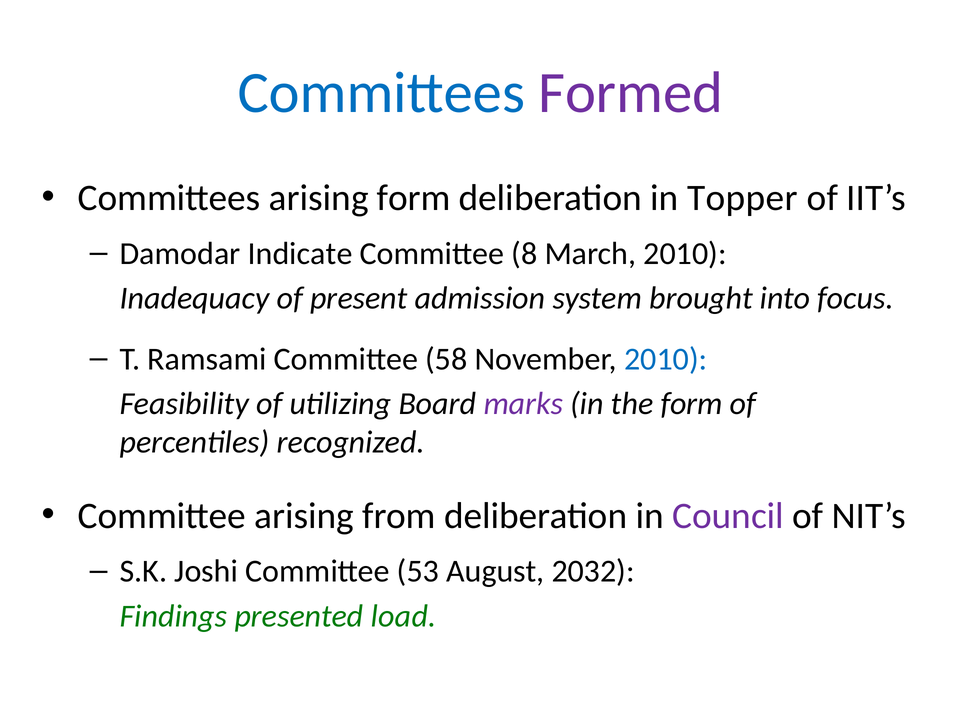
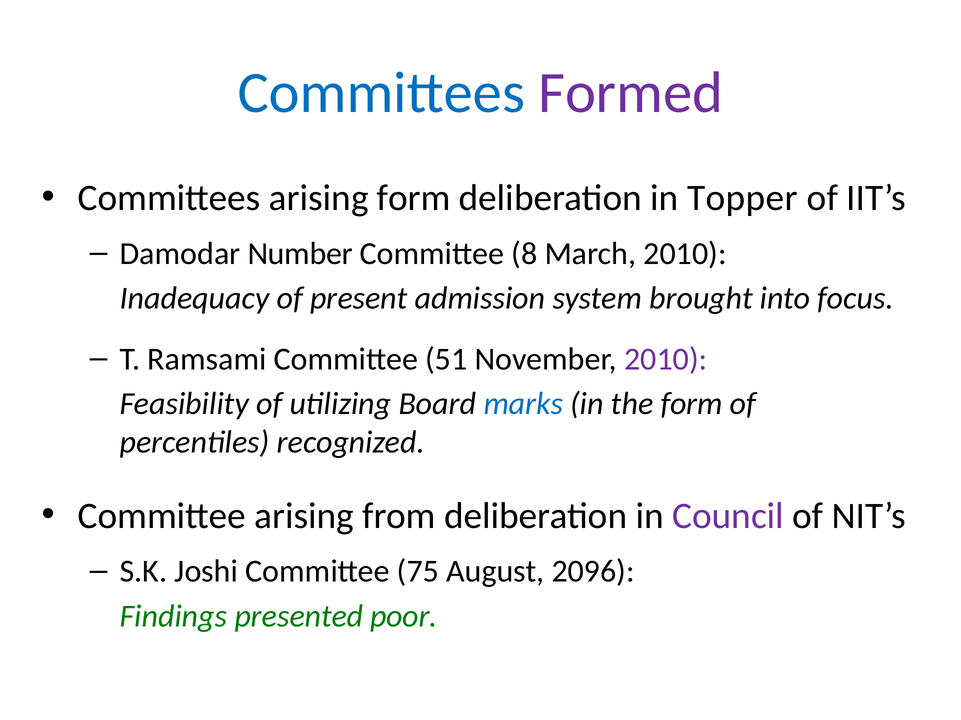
Indicate: Indicate -> Number (300, 254)
58: 58 -> 51 (446, 359)
2010 colour: blue -> purple (666, 359)
marks colour: purple -> blue (523, 404)
53: 53 -> 75 (418, 572)
2032: 2032 -> 2096 (593, 572)
load: load -> poor (404, 617)
